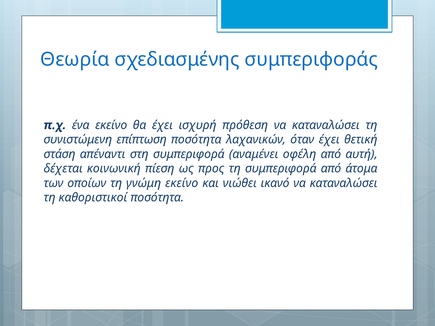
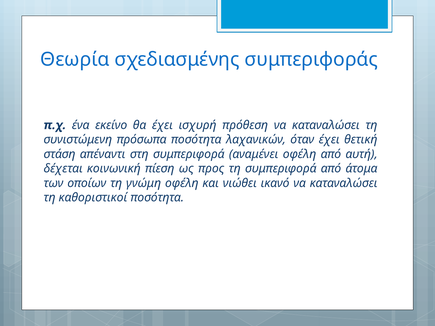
επίπτωση: επίπτωση -> πρόσωπα (142, 140)
γνώμη εκείνο: εκείνο -> οφέλη (182, 183)
